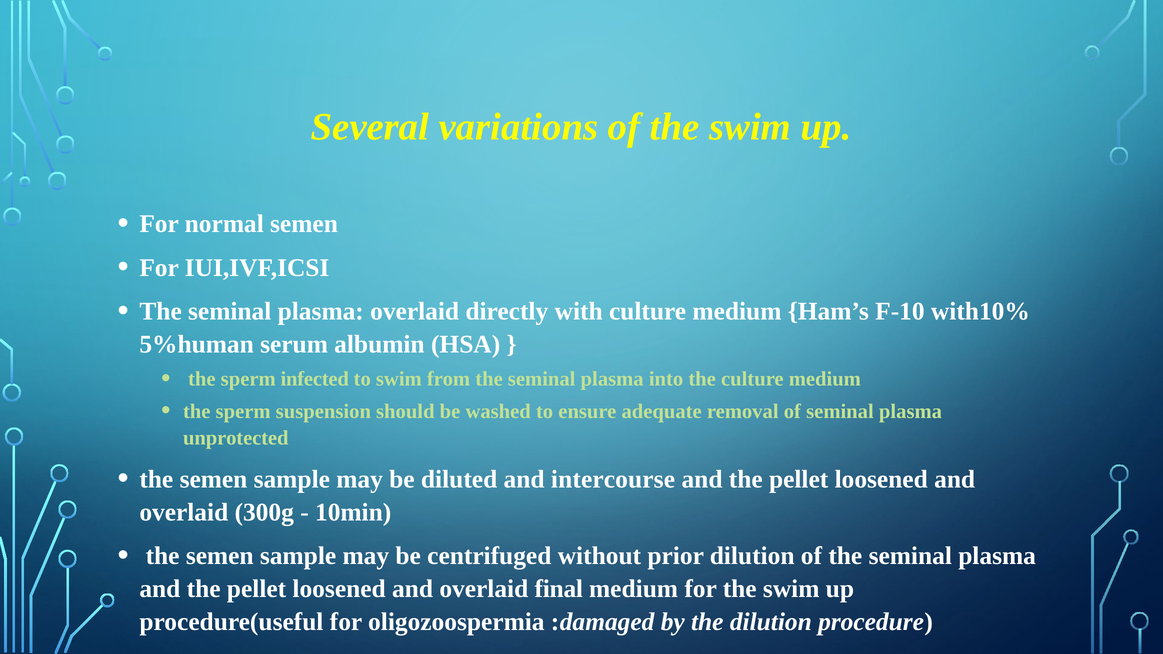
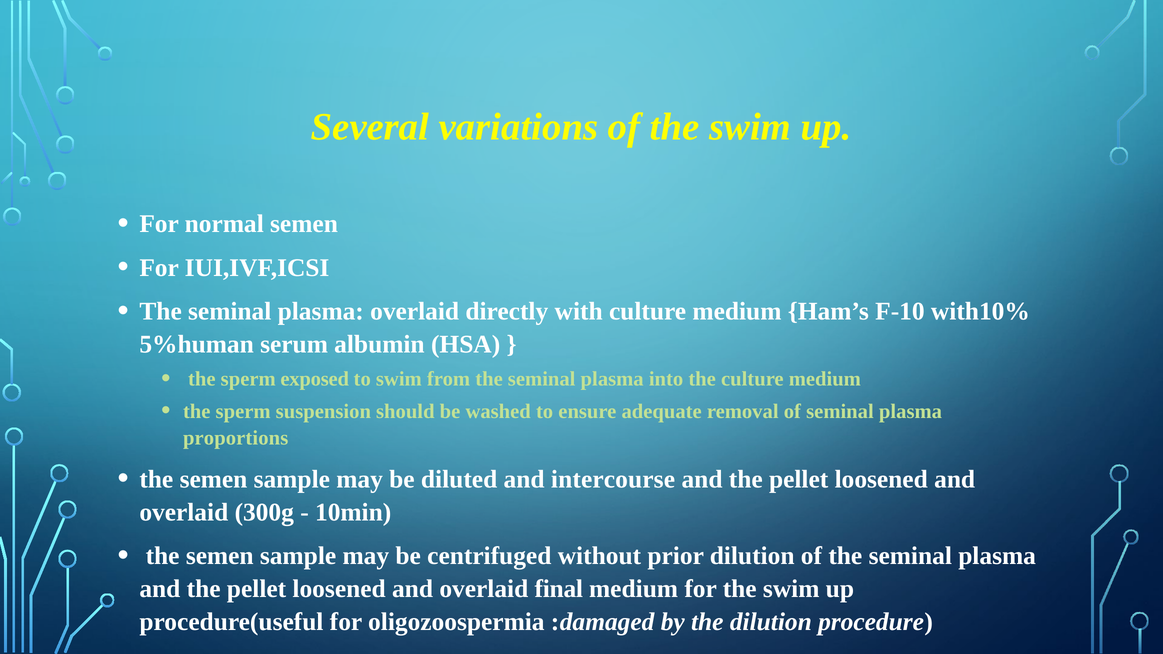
infected: infected -> exposed (315, 379)
unprotected: unprotected -> proportions (236, 438)
